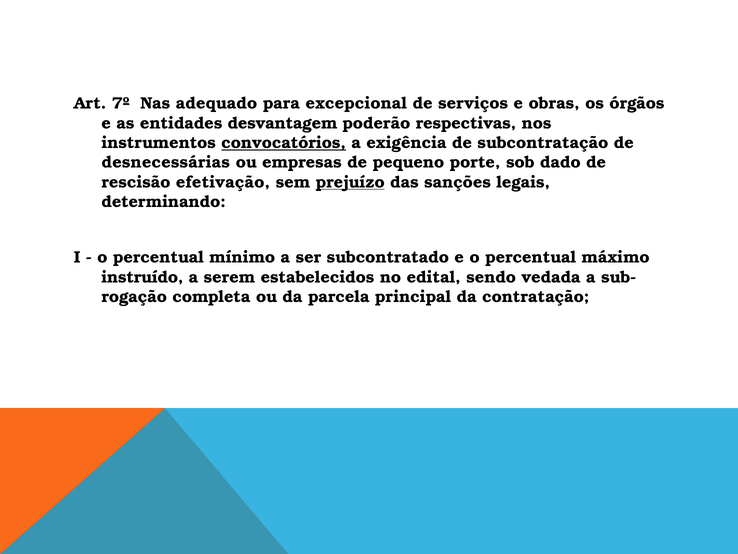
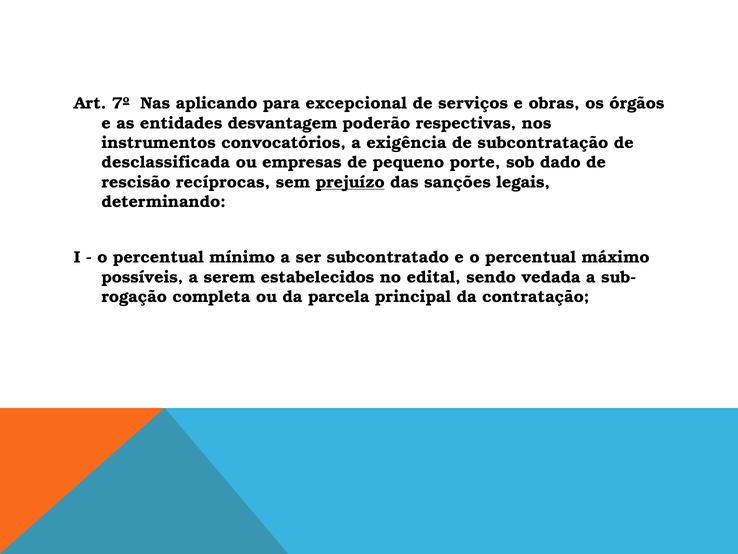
adequado: adequado -> aplicando (217, 103)
convocatórios underline: present -> none (284, 143)
desnecessárias: desnecessárias -> desclassificada (166, 162)
efetivação: efetivação -> recíprocas (223, 182)
instruído: instruído -> possíveis (142, 277)
